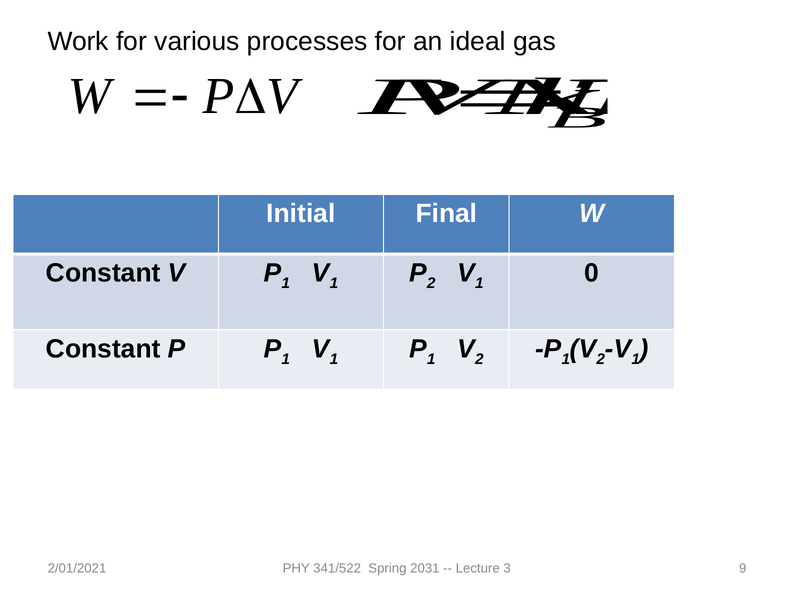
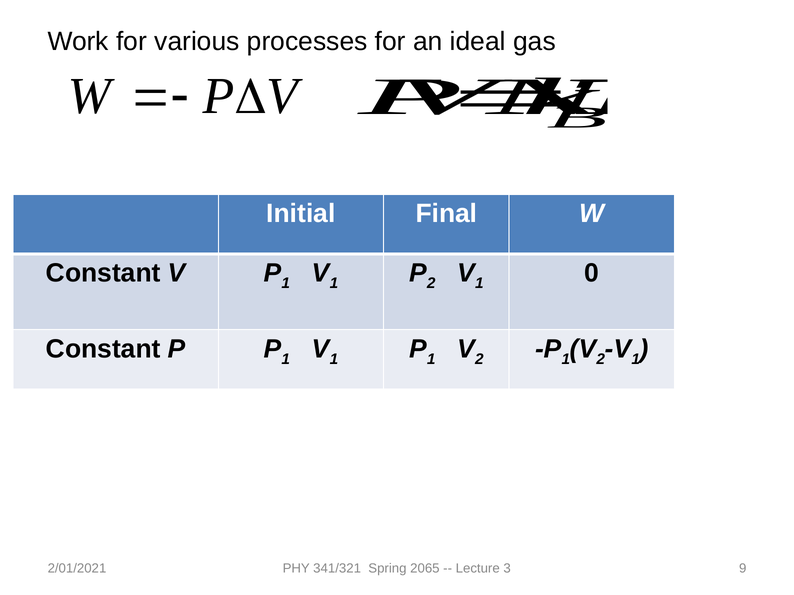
341/522: 341/522 -> 341/321 (337, 569)
2031: 2031 -> 2065 (425, 569)
